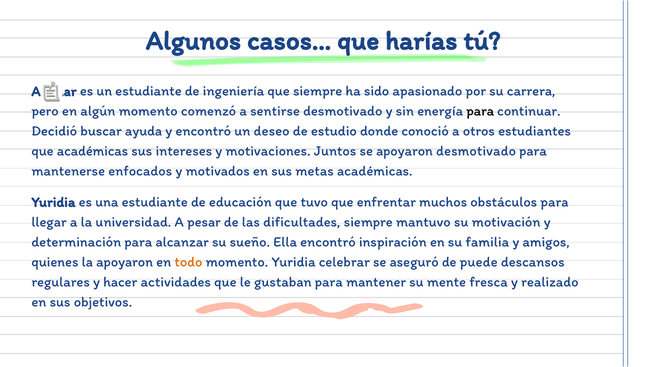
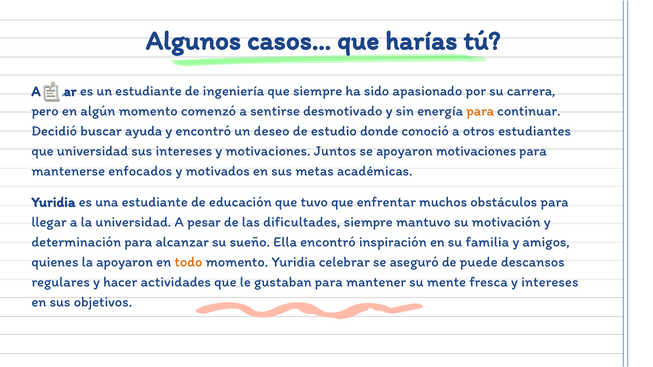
para colour: black -> orange (480, 111)
que académicas: académicas -> universidad (93, 151)
apoyaron desmotivado: desmotivado -> motivaciones (476, 151)
y realizado: realizado -> intereses (550, 282)
